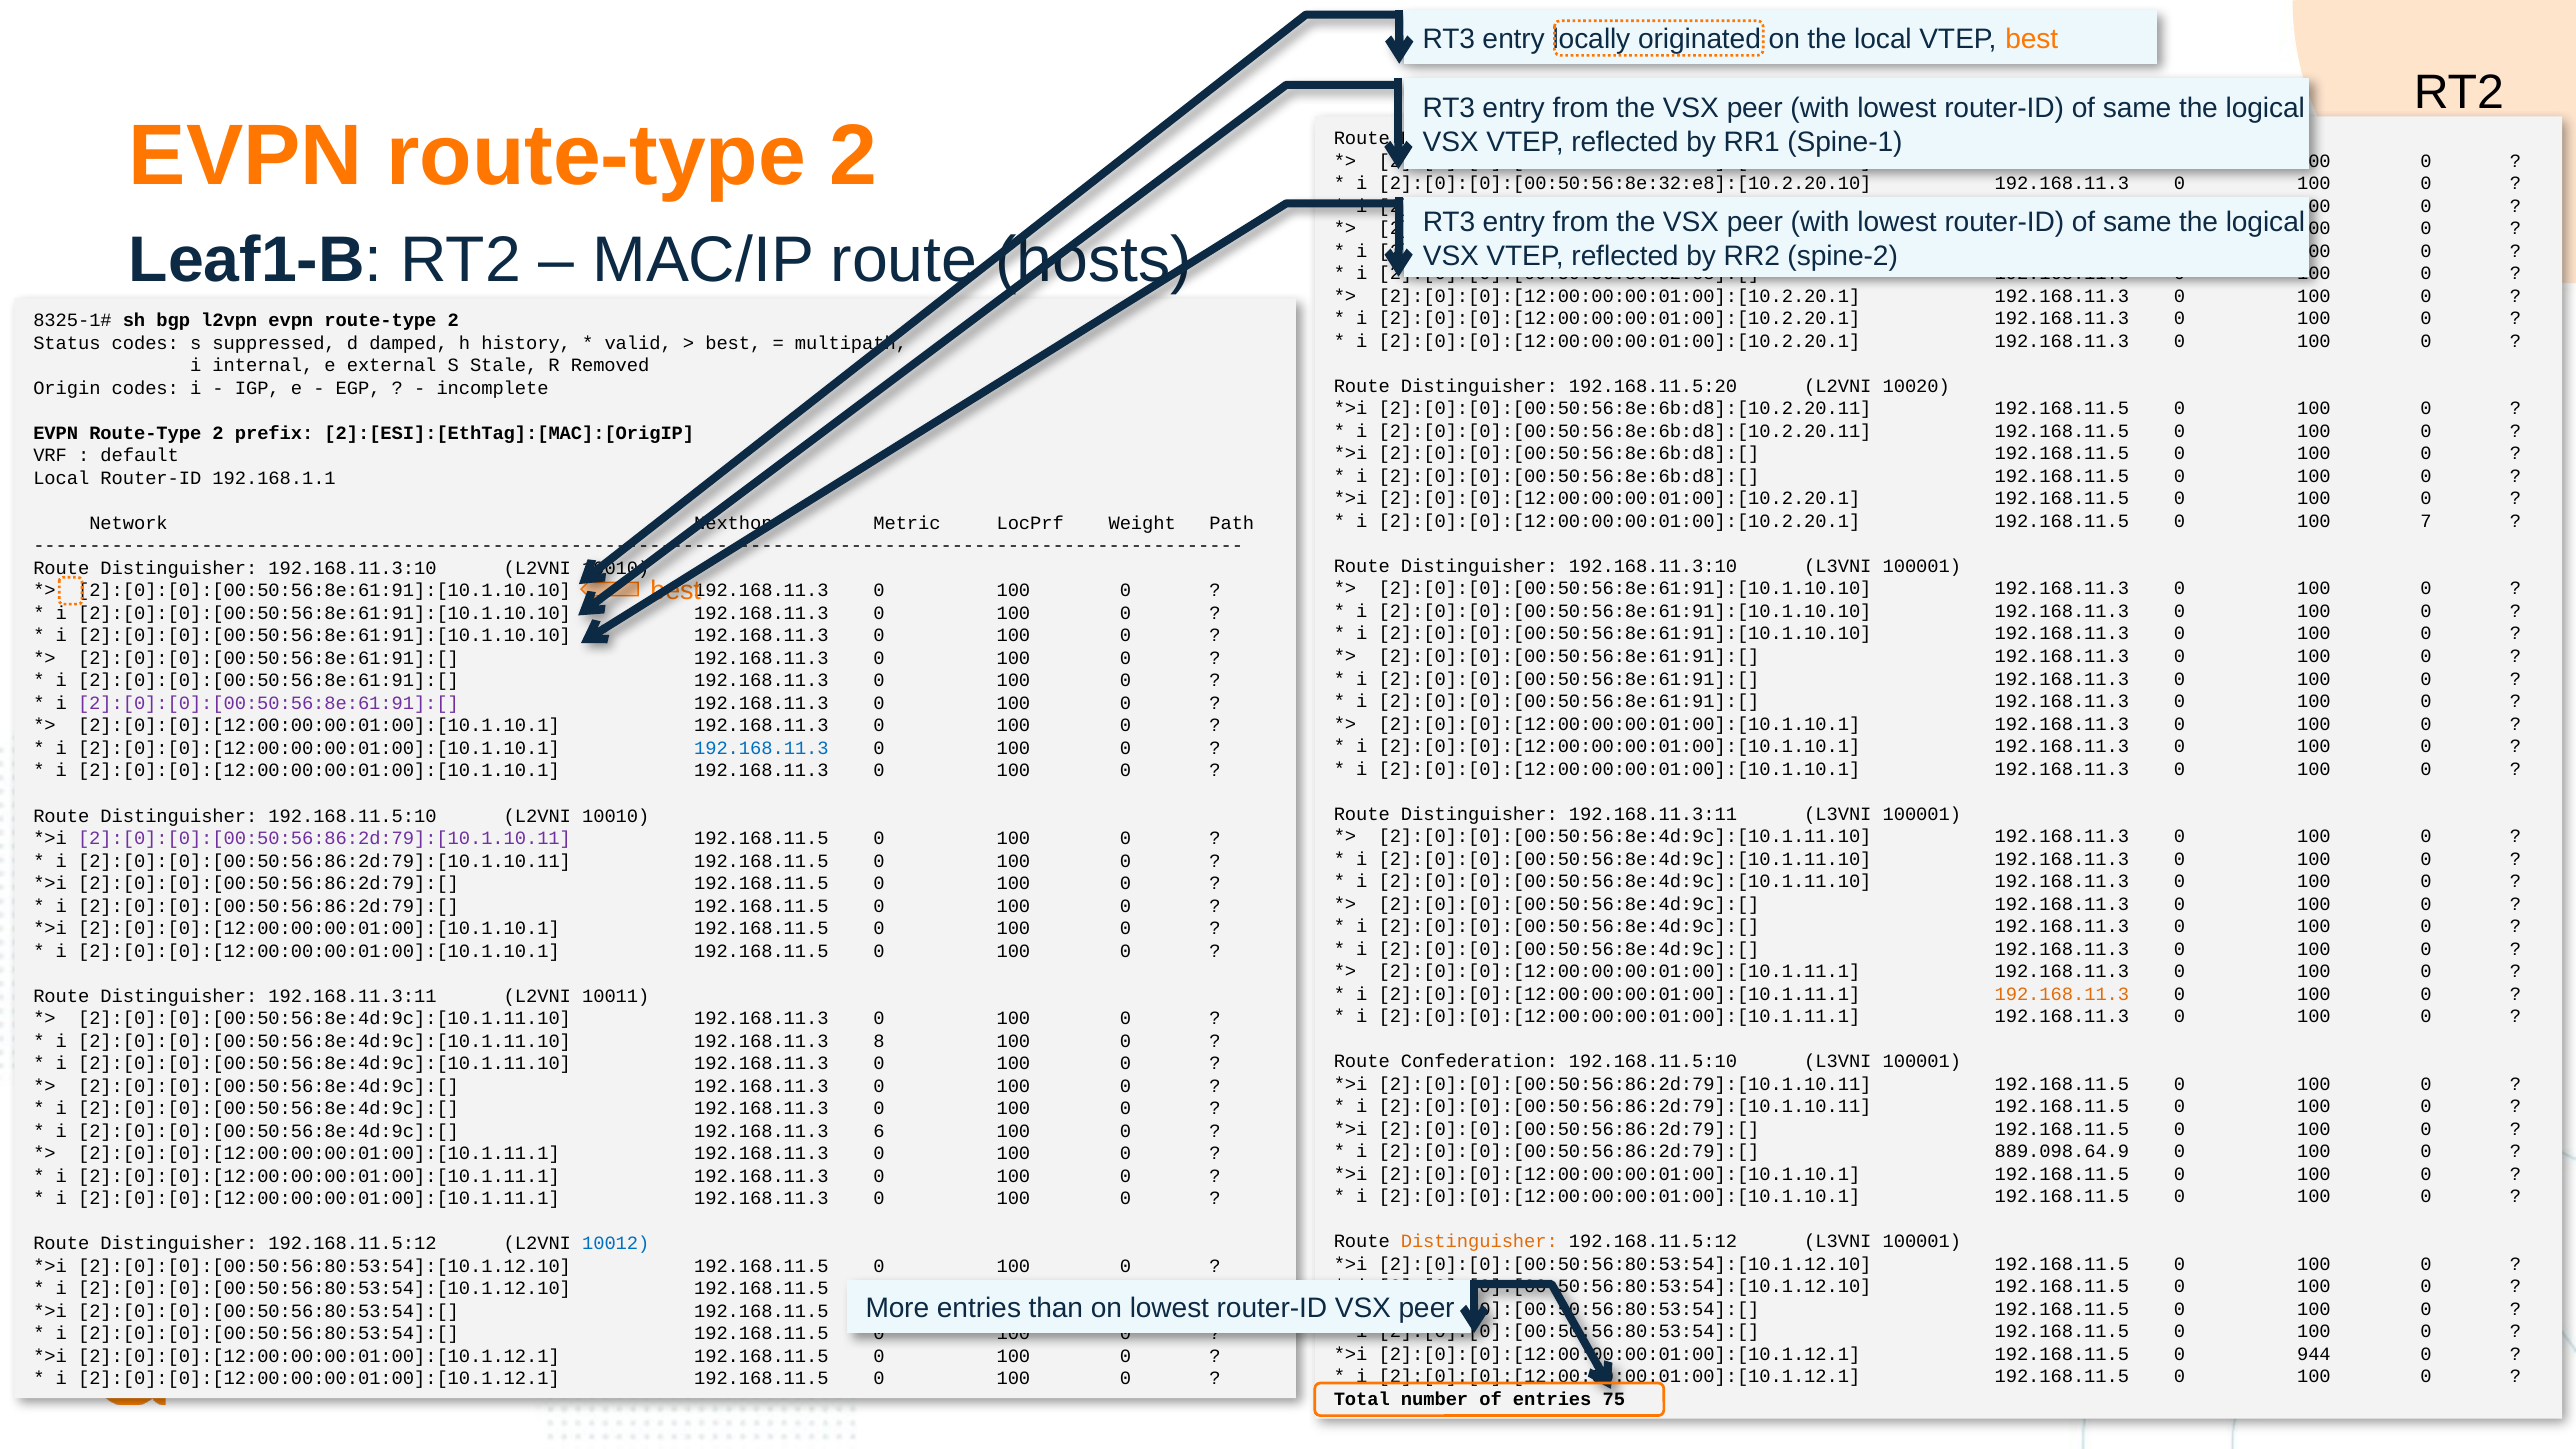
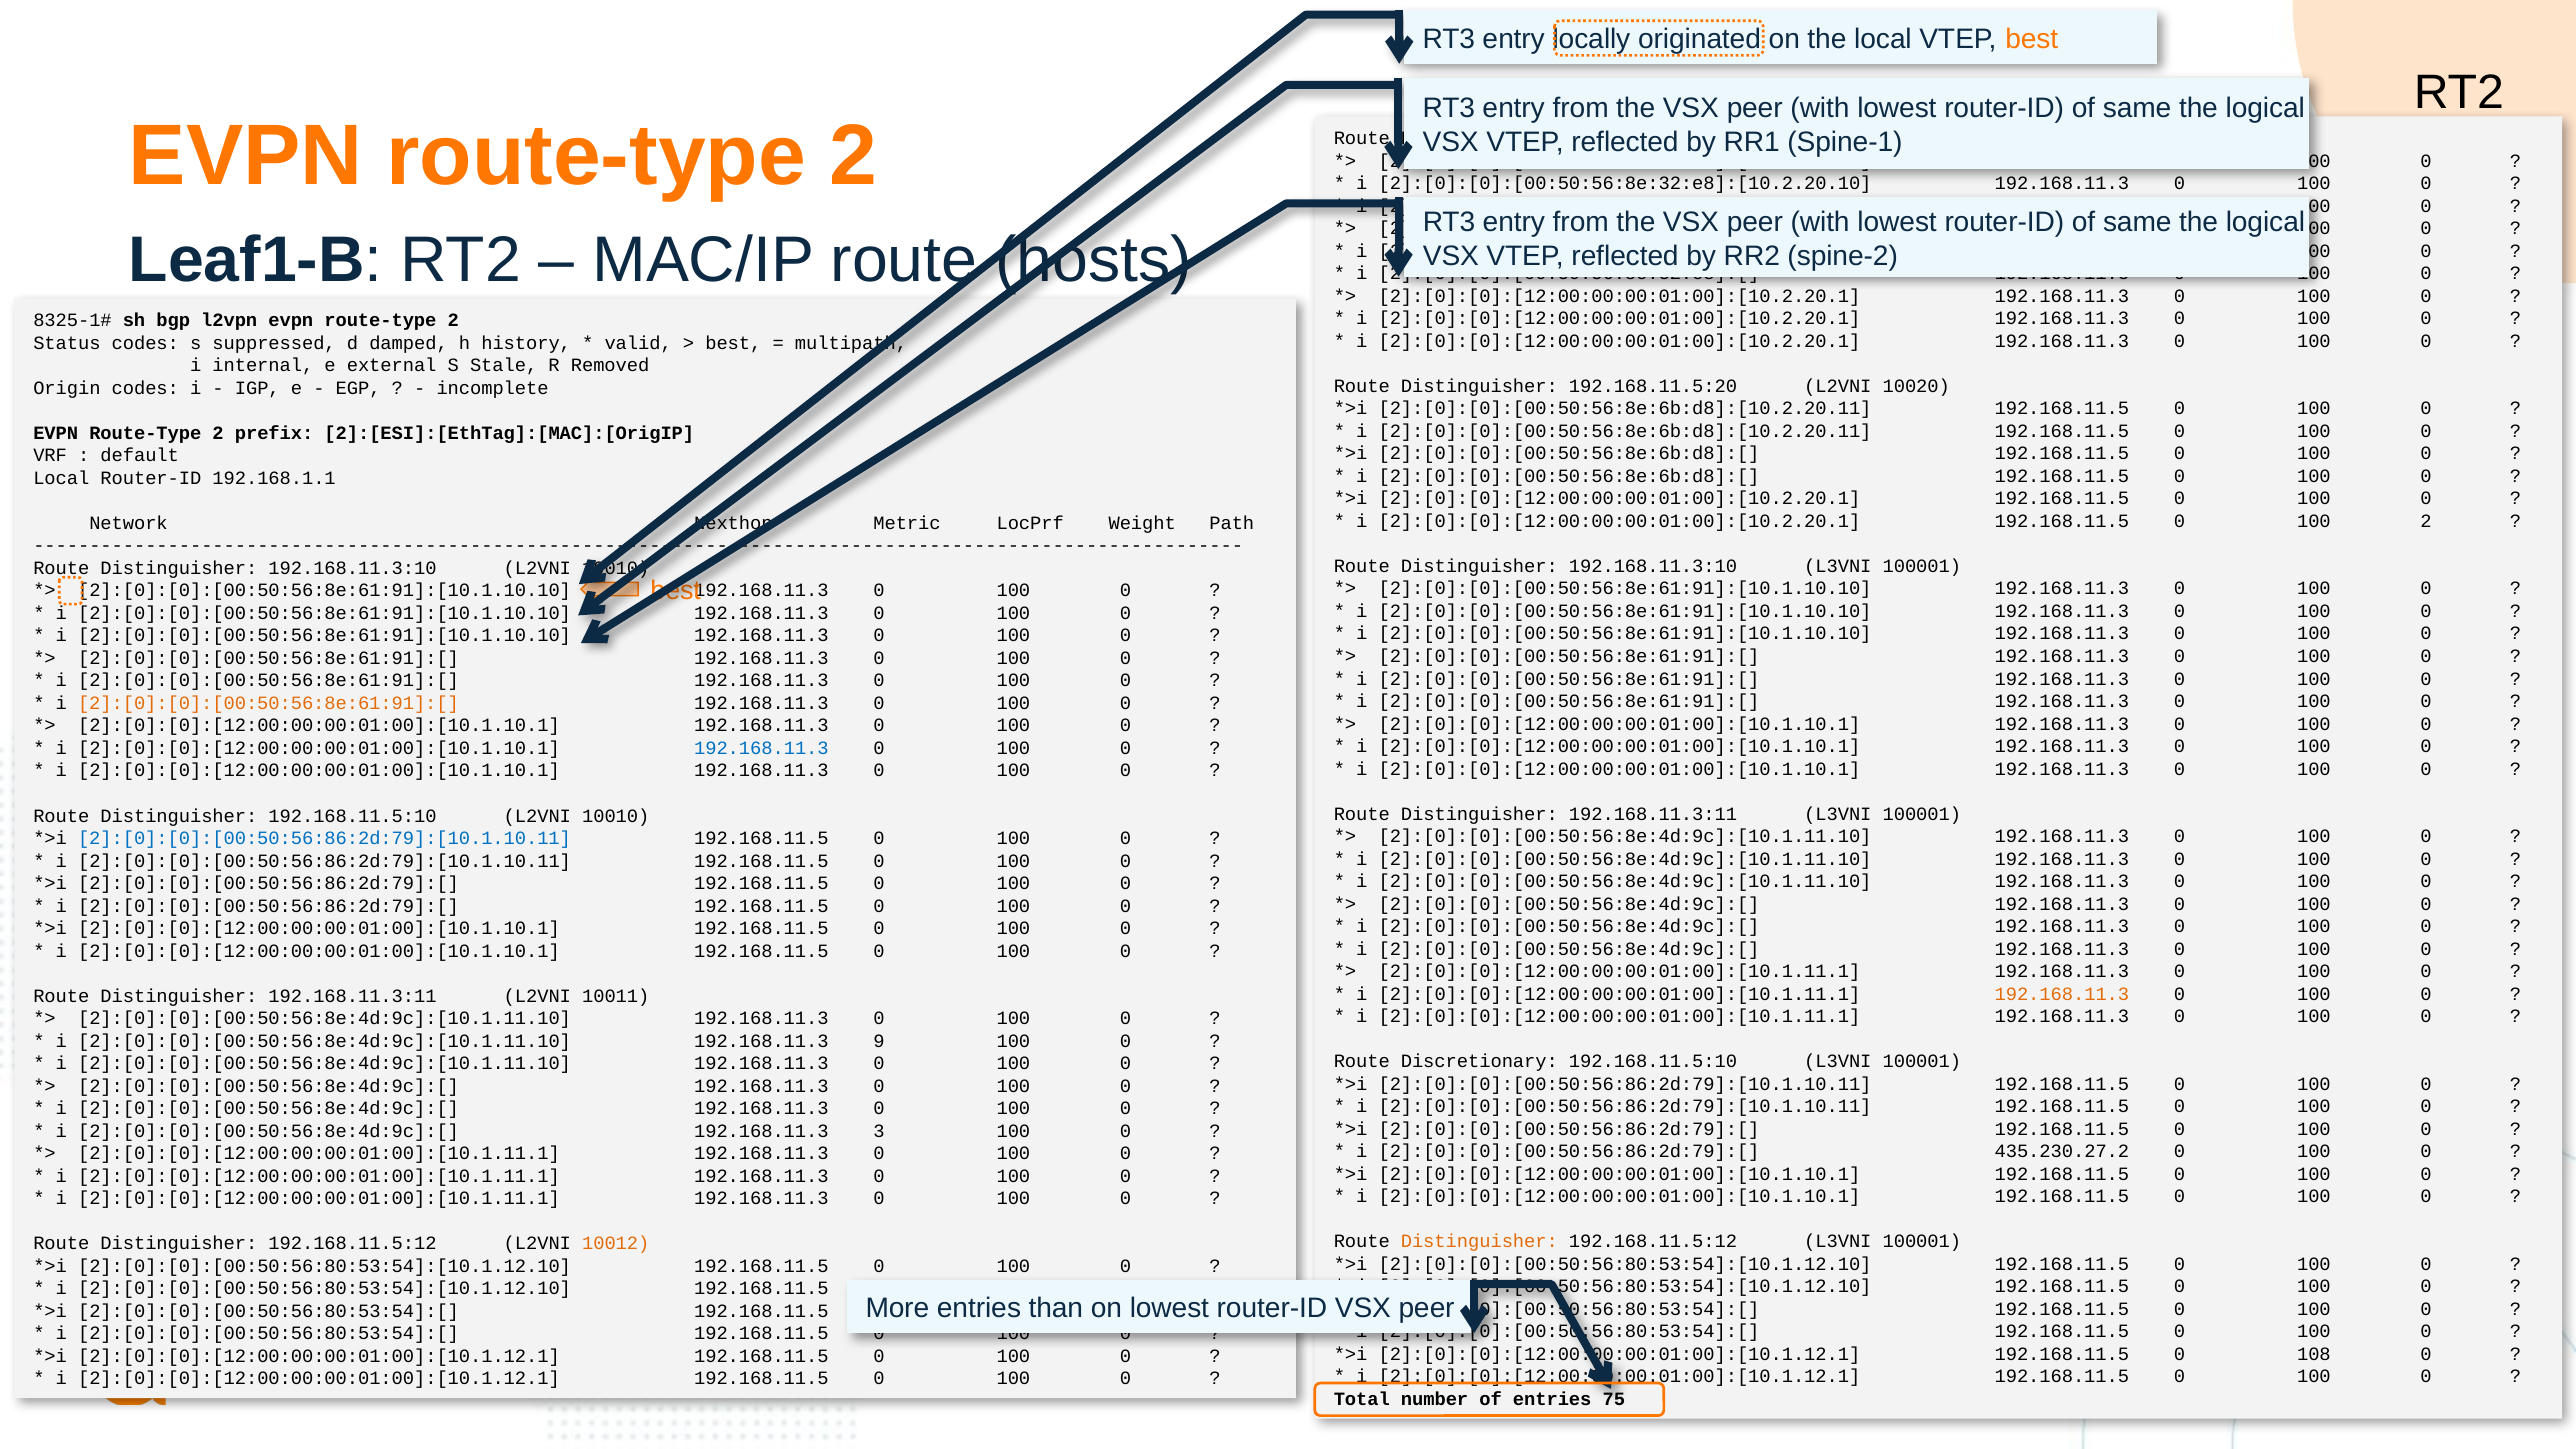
7: 7 -> 2 (2426, 521)
2]:[0]:[0]:[00:50:56:8e:61:91]:[ colour: purple -> orange (268, 703)
2]:[0]:[0]:[00:50:56:86:2d:79]:[10.1.10.11 colour: purple -> blue (324, 838)
8: 8 -> 9 (879, 1041)
Confederation: Confederation -> Discretionary (1479, 1062)
6: 6 -> 3 (879, 1131)
889.098.64.9: 889.098.64.9 -> 435.230.27.2 (2062, 1152)
10012 colour: blue -> orange (616, 1244)
944: 944 -> 108 (2314, 1354)
